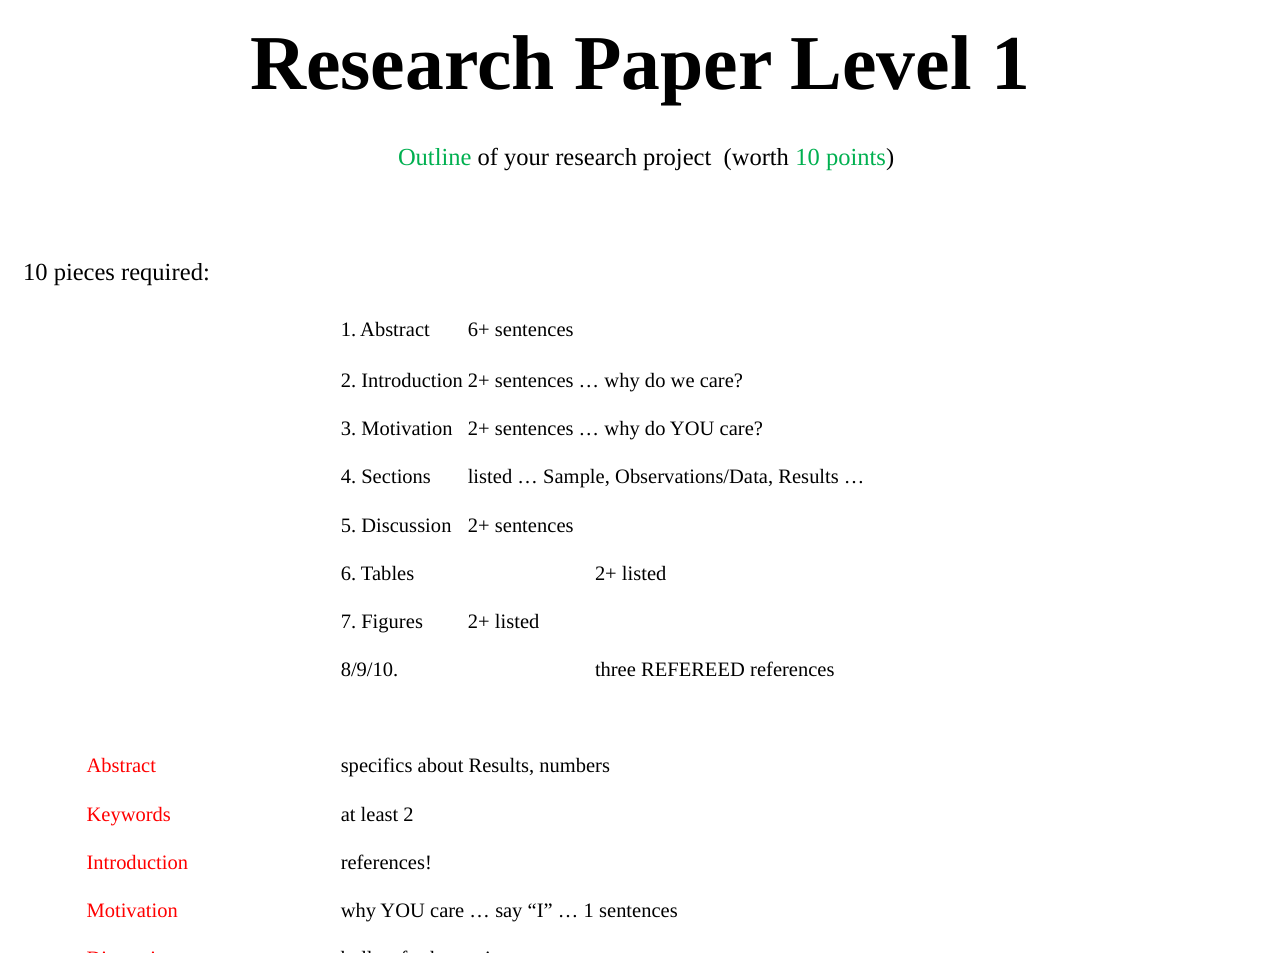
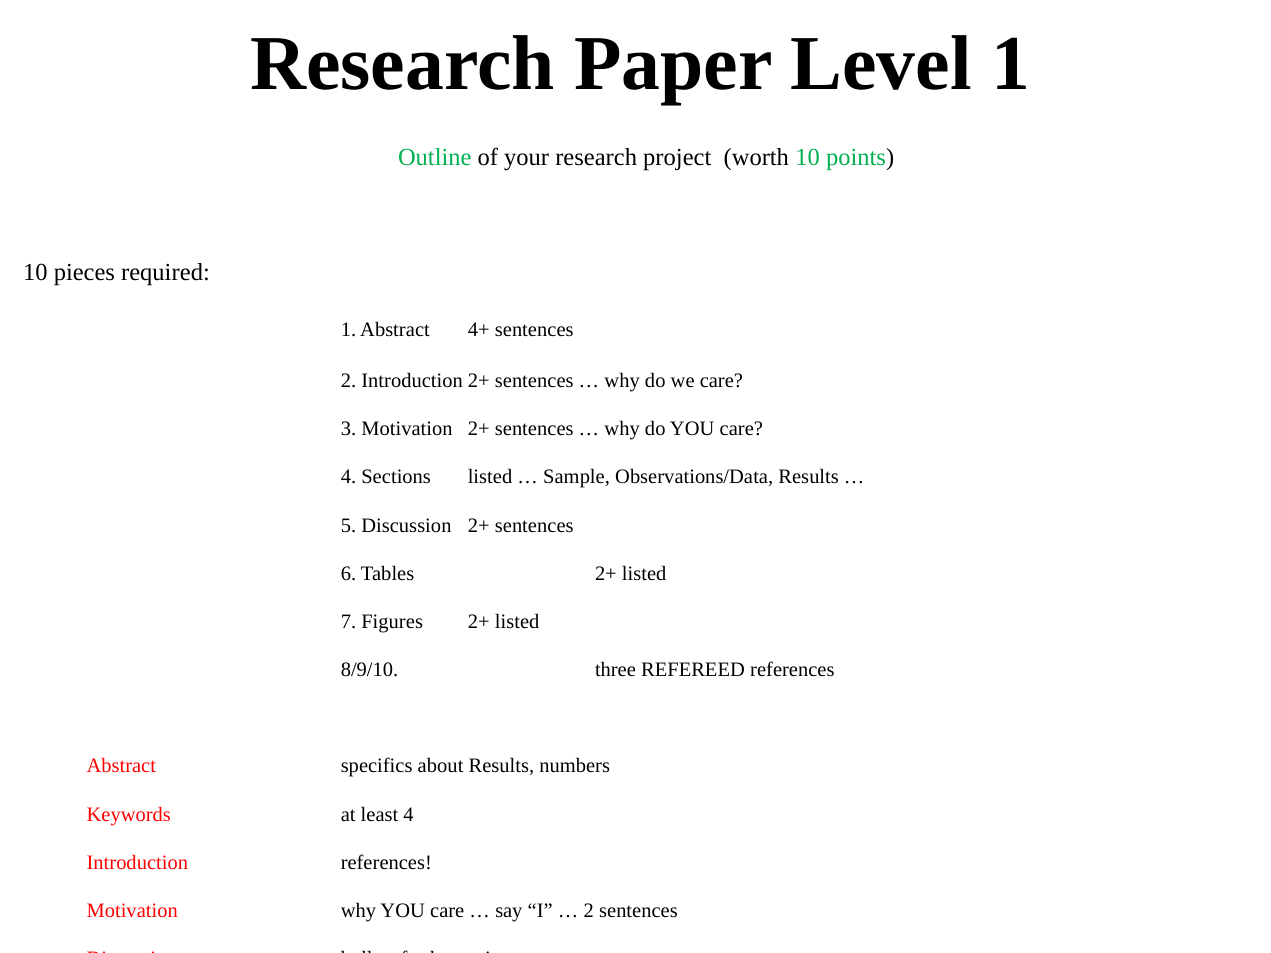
6+: 6+ -> 4+ (479, 330)
least 2: 2 -> 4 (409, 815)
1: 1 -> 2 (589, 911)
